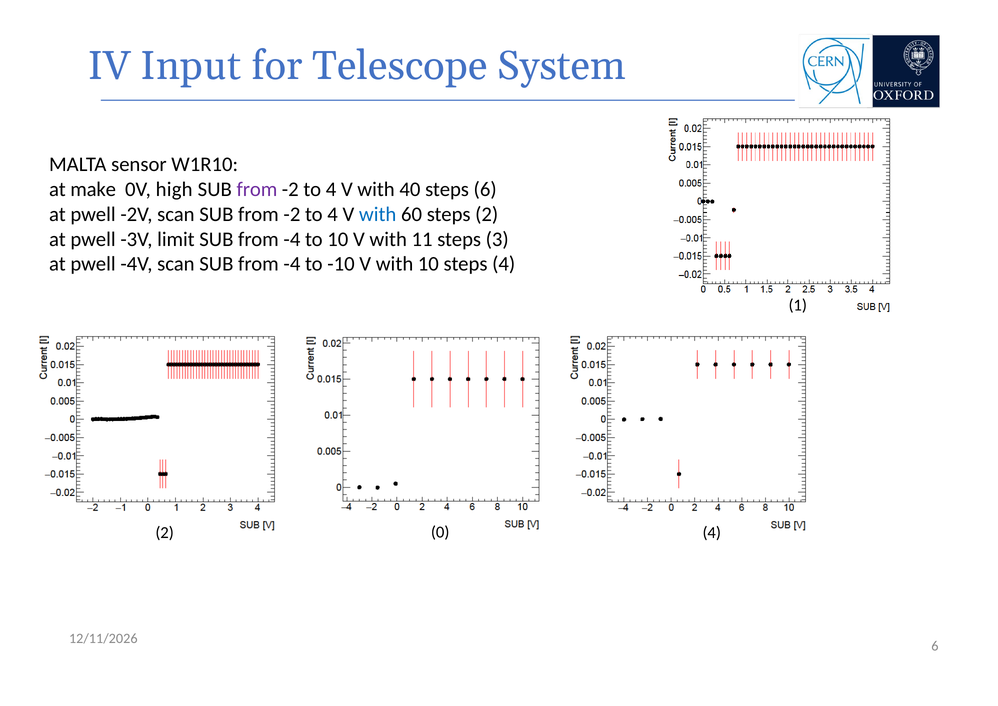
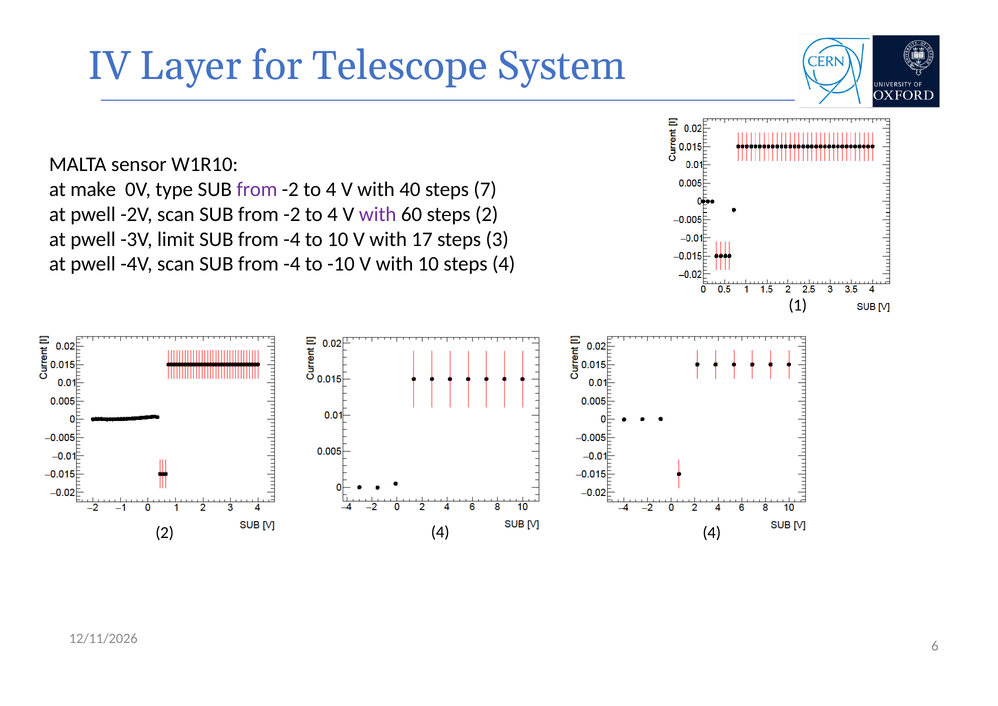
Input: Input -> Layer (191, 66)
high: high -> type (174, 189)
steps 6: 6 -> 7 (485, 189)
with colour: blue -> purple (378, 214)
11: 11 -> 17 (422, 239)
2 0: 0 -> 4 (440, 532)
